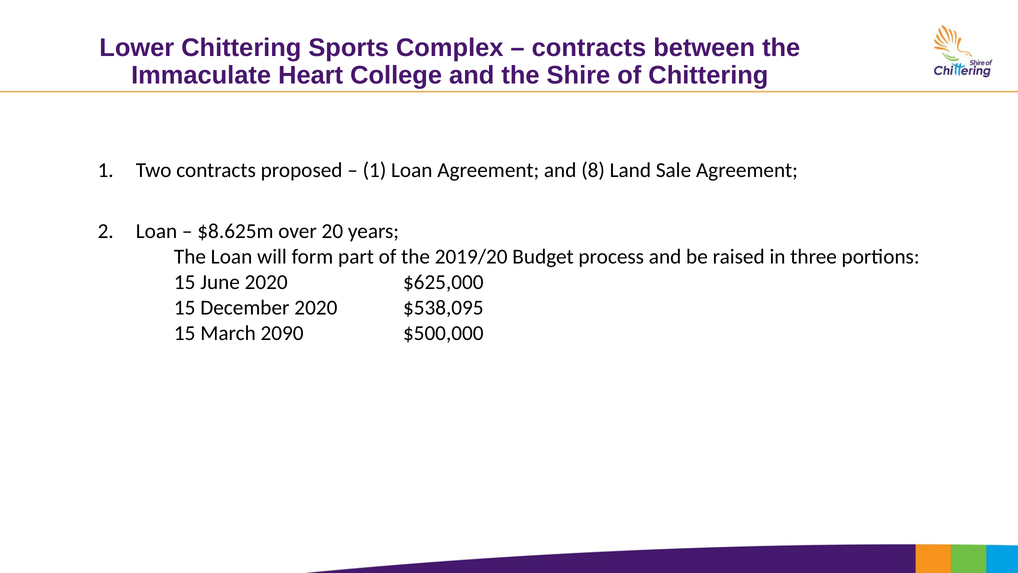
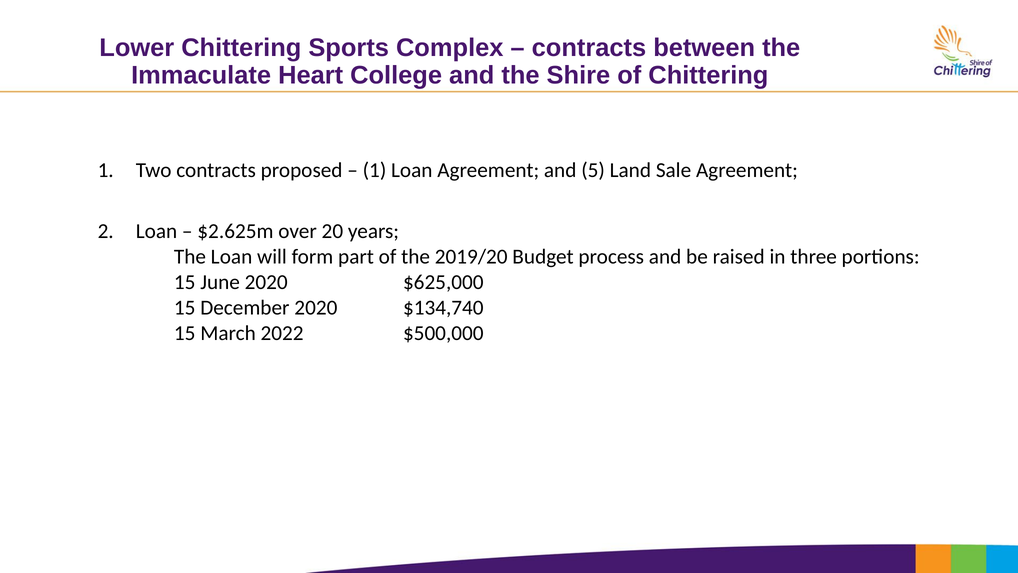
8: 8 -> 5 (593, 170)
$8.625m: $8.625m -> $2.625m (235, 231)
$538,095: $538,095 -> $134,740 (443, 307)
2090: 2090 -> 2022 (282, 333)
